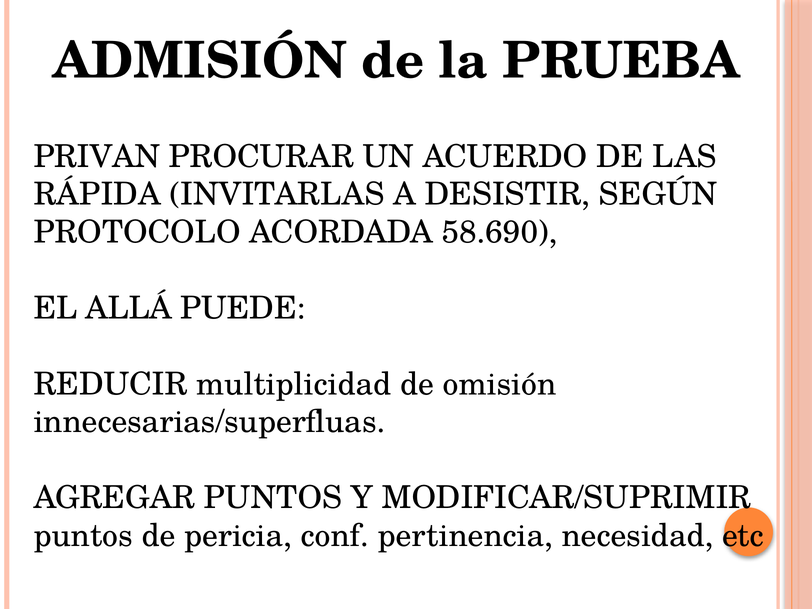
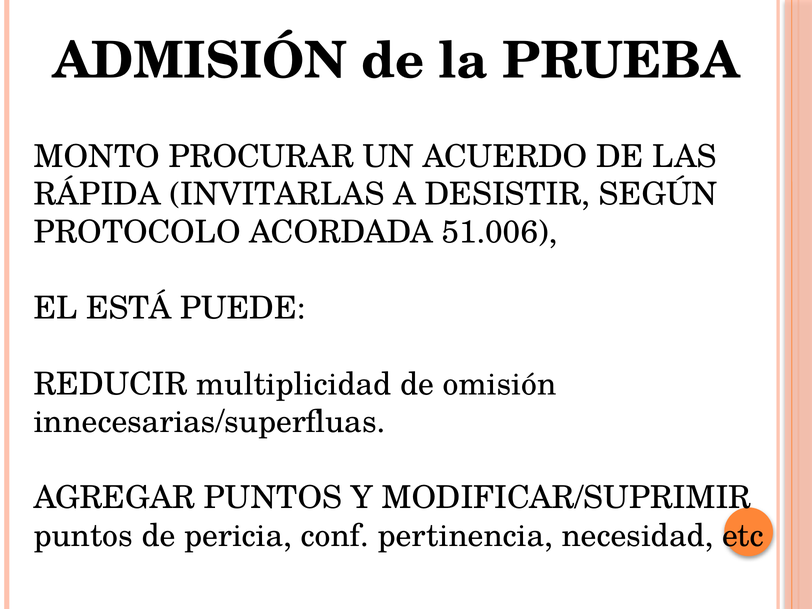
PRIVAN: PRIVAN -> MONTO (97, 157)
58.690: 58.690 -> 51.006 (499, 232)
ALLÁ: ALLÁ -> ESTÁ (129, 308)
